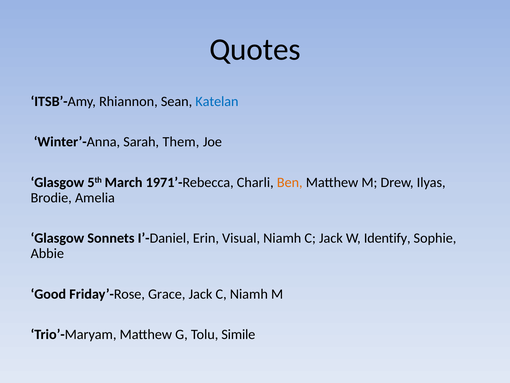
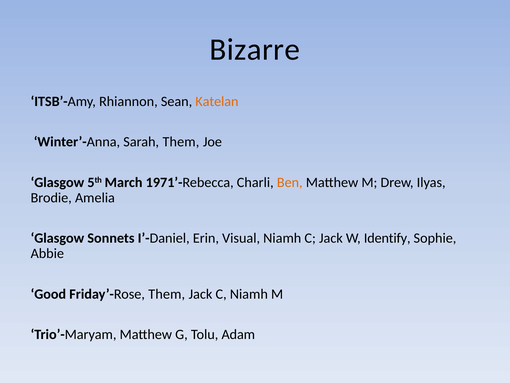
Quotes: Quotes -> Bizarre (255, 49)
Katelan colour: blue -> orange (217, 101)
Friday’-Rose Grace: Grace -> Them (167, 294)
Simile: Simile -> Adam (238, 334)
